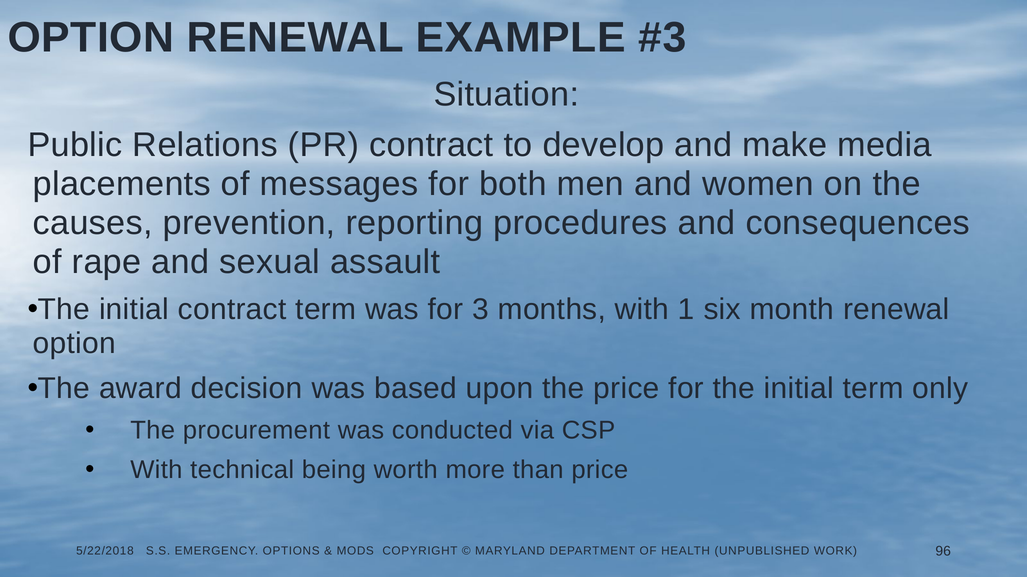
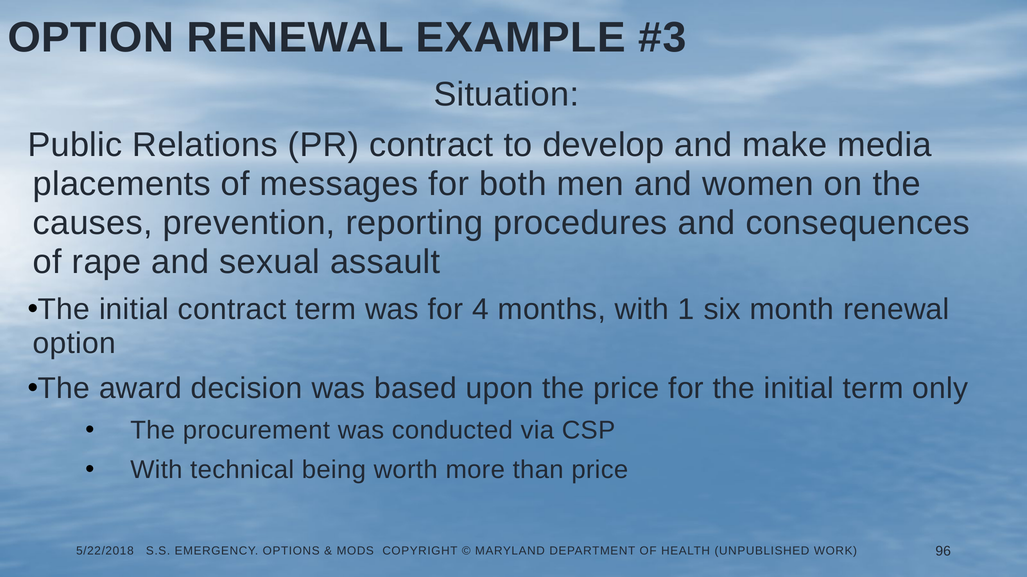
3: 3 -> 4 (481, 309)
